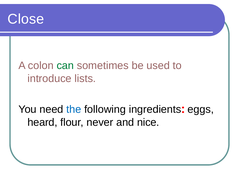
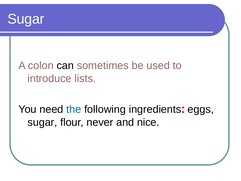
Close: Close -> Sugar (26, 19)
can colour: green -> black (65, 66)
heard: heard -> sugar (42, 122)
